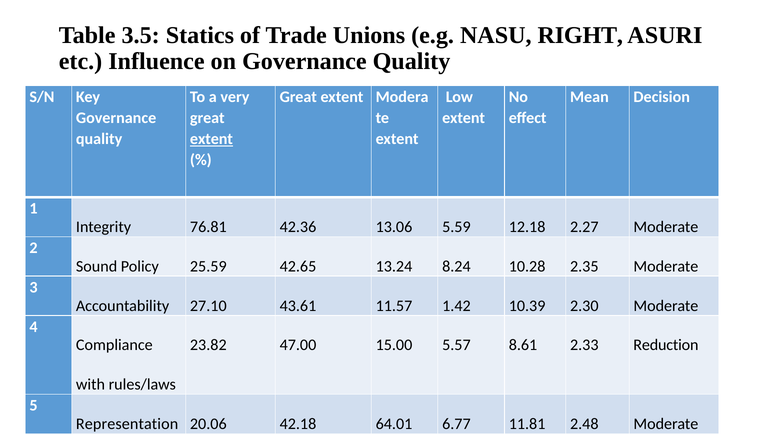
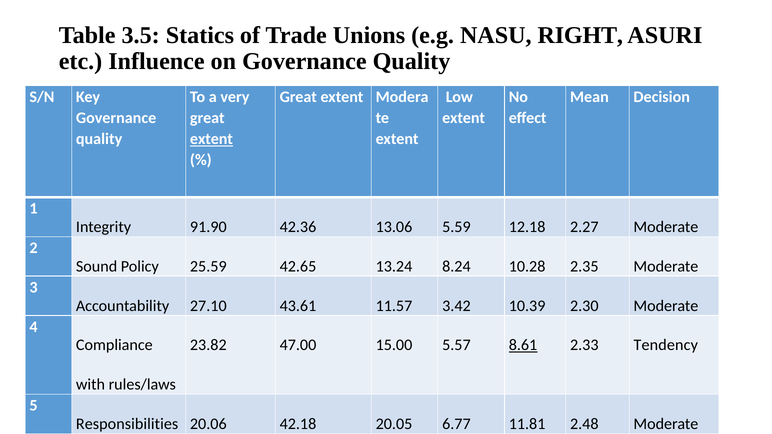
76.81: 76.81 -> 91.90 (208, 227)
1.42: 1.42 -> 3.42 (456, 306)
8.61 underline: none -> present (523, 345)
Reduction: Reduction -> Tendency (666, 345)
Representation: Representation -> Responsibilities (127, 424)
64.01: 64.01 -> 20.05 (394, 424)
